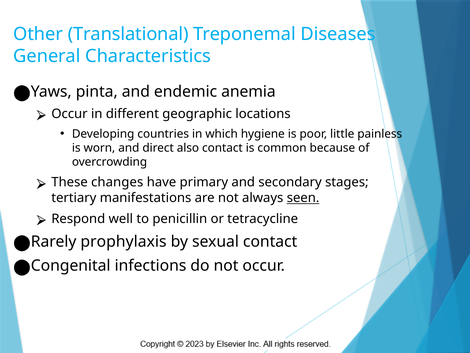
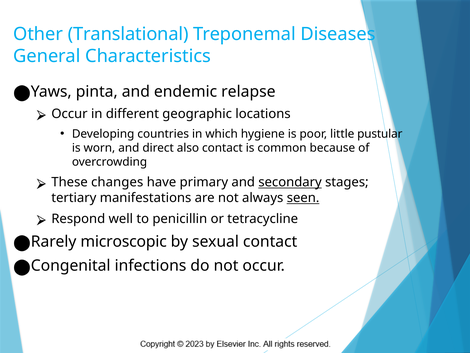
anemia: anemia -> relapse (248, 91)
painless: painless -> pustular (380, 134)
secondary underline: none -> present (290, 182)
prophylaxis: prophylaxis -> microscopic (124, 241)
